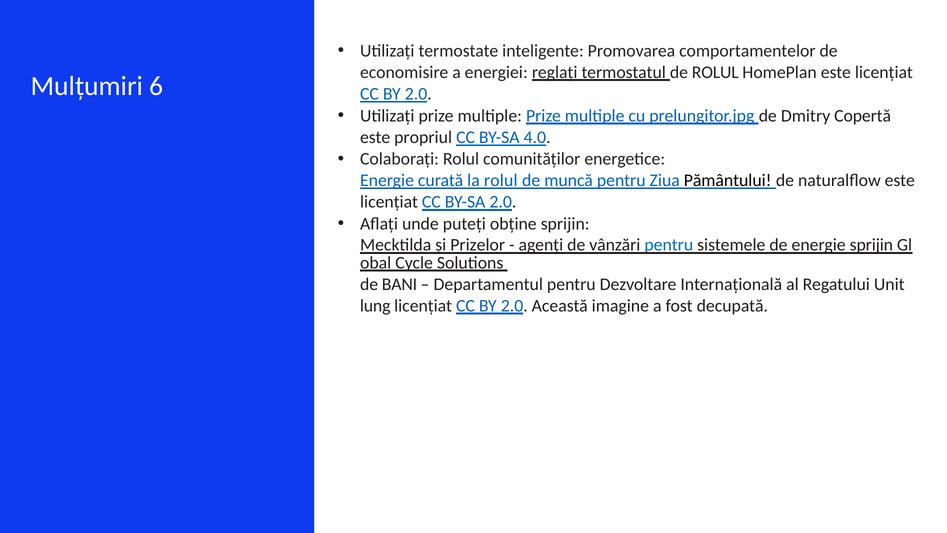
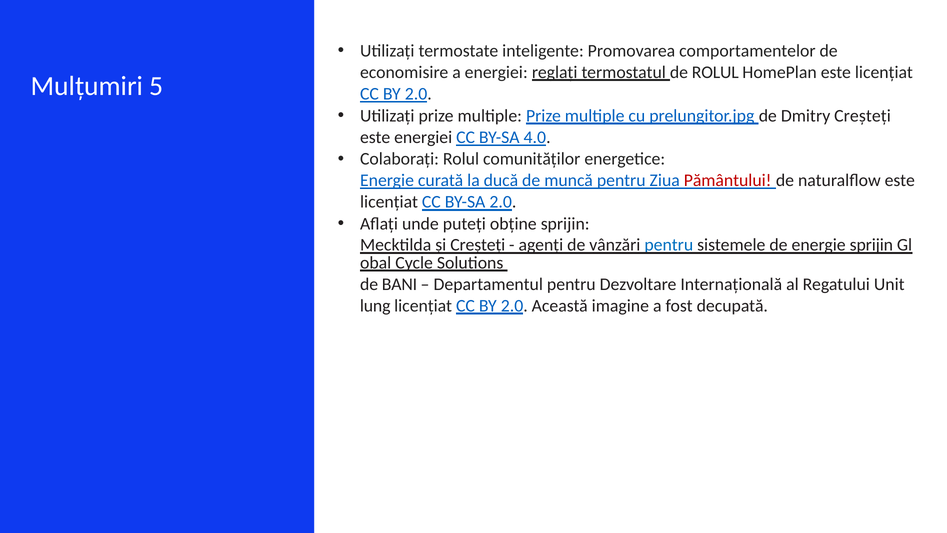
6: 6 -> 5 (156, 86)
Dmitry Copertă: Copertă -> Creșteți (863, 116)
este propriul: propriul -> energiei (423, 137)
la rolul: rolul -> ducă (501, 180)
Pământului colour: black -> red (728, 180)
și Prizelor: Prizelor -> Creșteți (478, 245)
